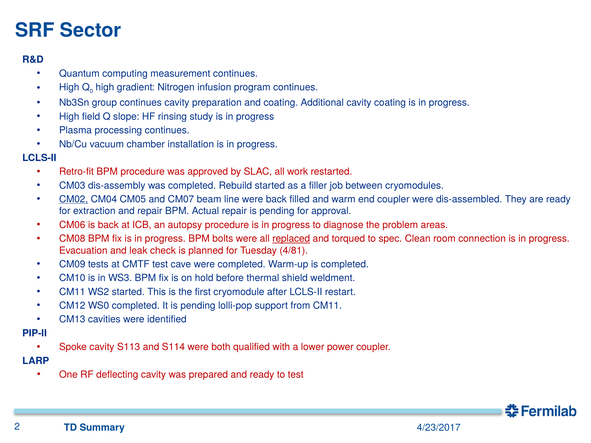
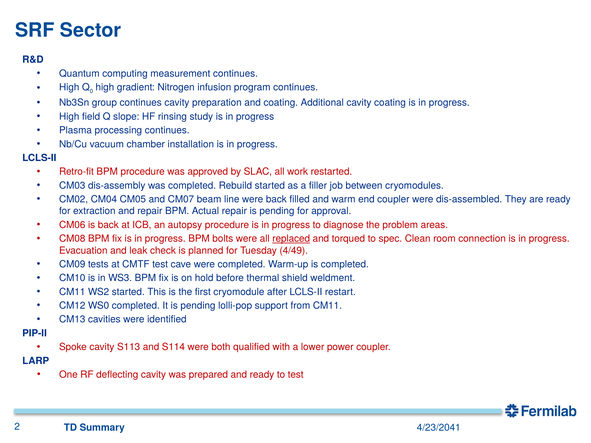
CM02 underline: present -> none (74, 199)
4/81: 4/81 -> 4/49 (294, 251)
4/23/2017: 4/23/2017 -> 4/23/2041 (439, 428)
